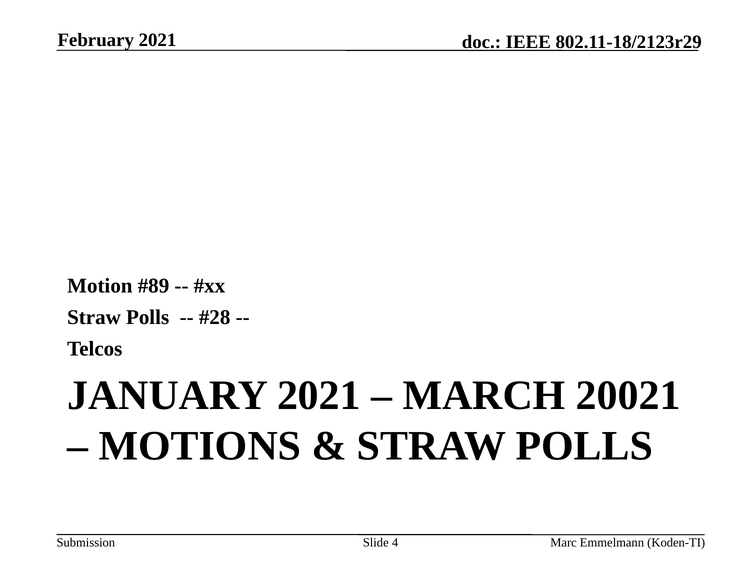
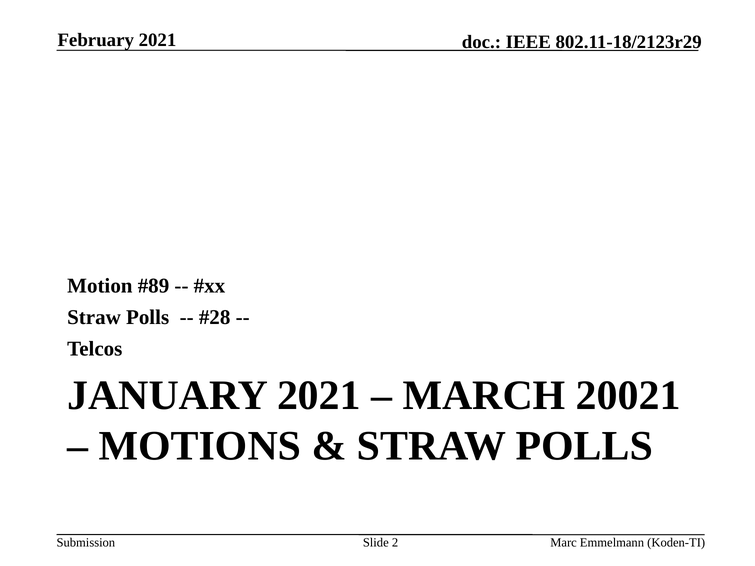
4: 4 -> 2 (395, 543)
